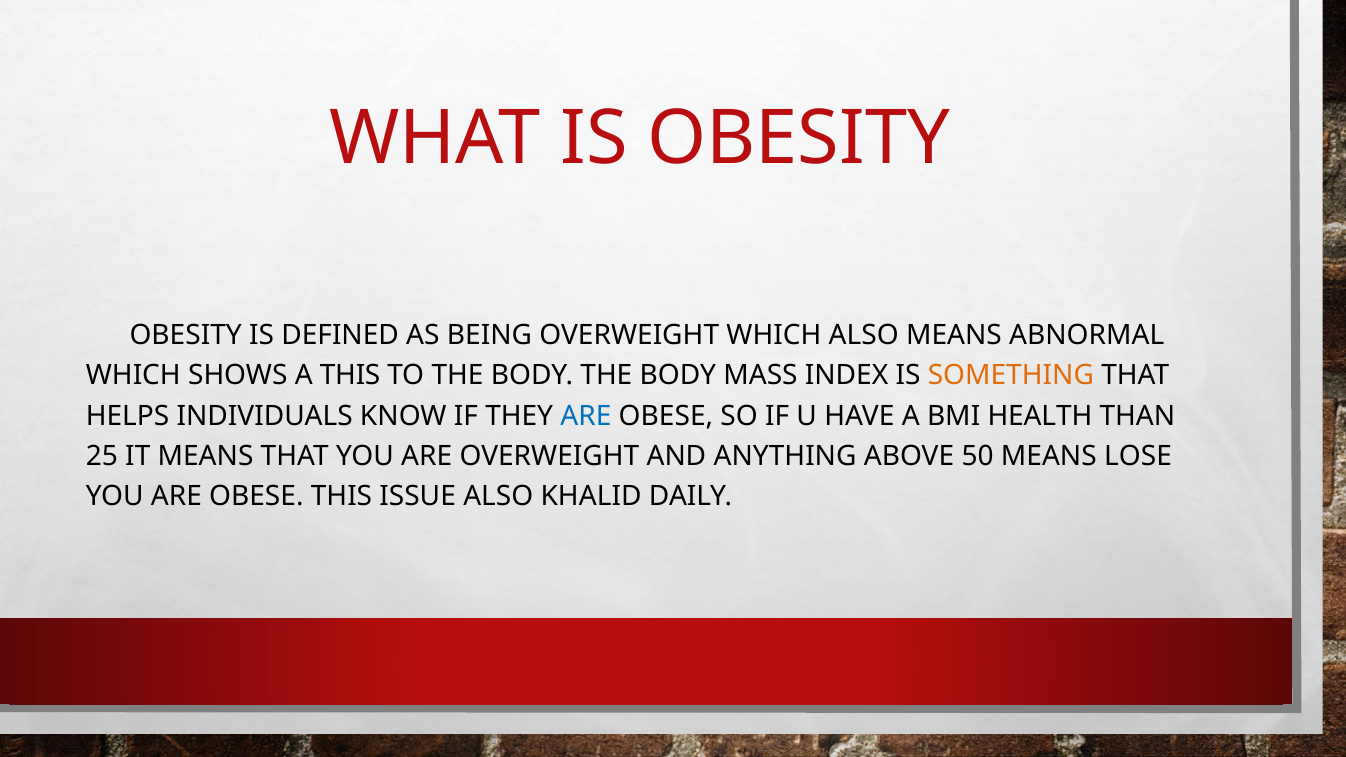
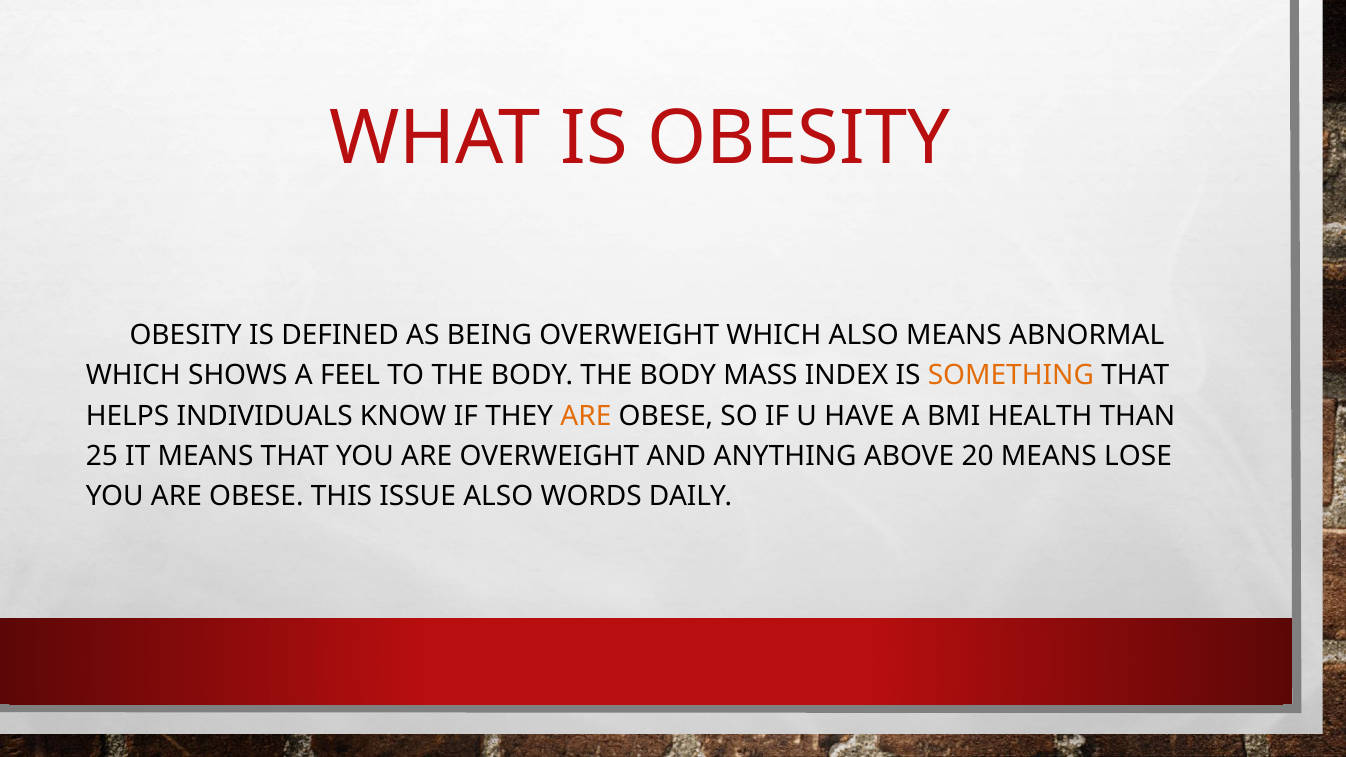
A THIS: THIS -> FEEL (350, 375)
ARE colour: blue -> orange (586, 416)
50: 50 -> 20 (978, 456)
KHALID: KHALID -> WORDS (591, 497)
